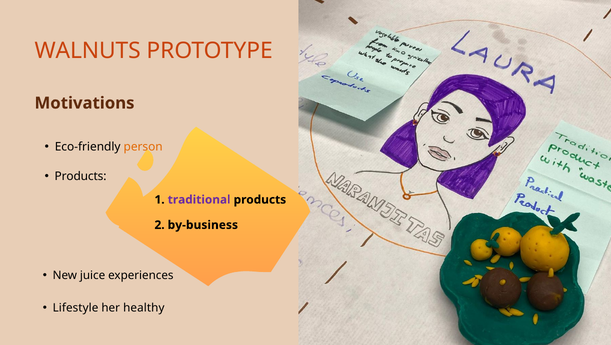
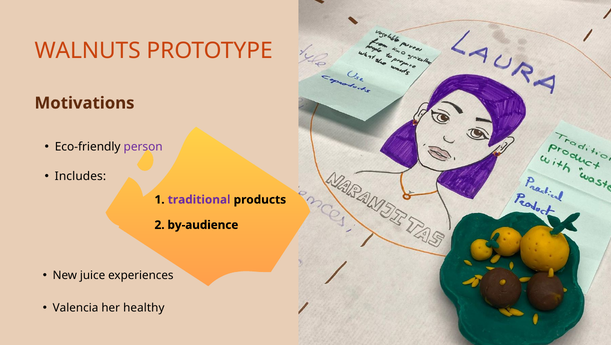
person colour: orange -> purple (143, 147)
Products: Products -> Includes (80, 176)
by-business: by-business -> by-audience (203, 225)
Lifestyle: Lifestyle -> Valencia (76, 308)
